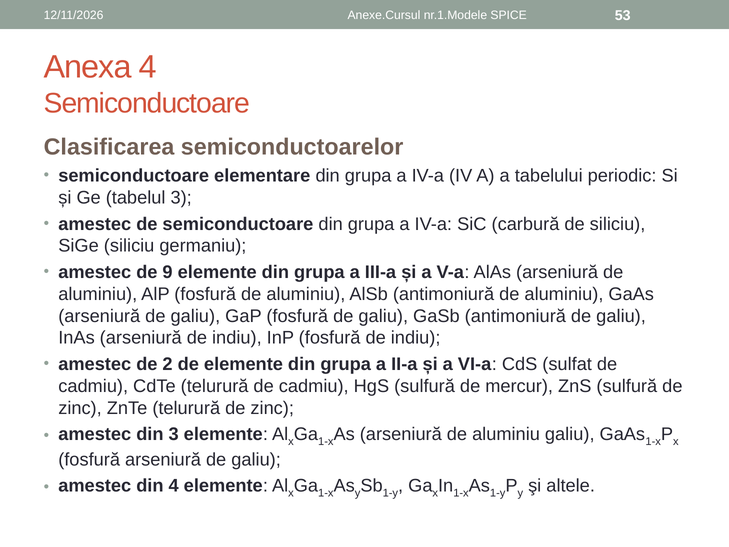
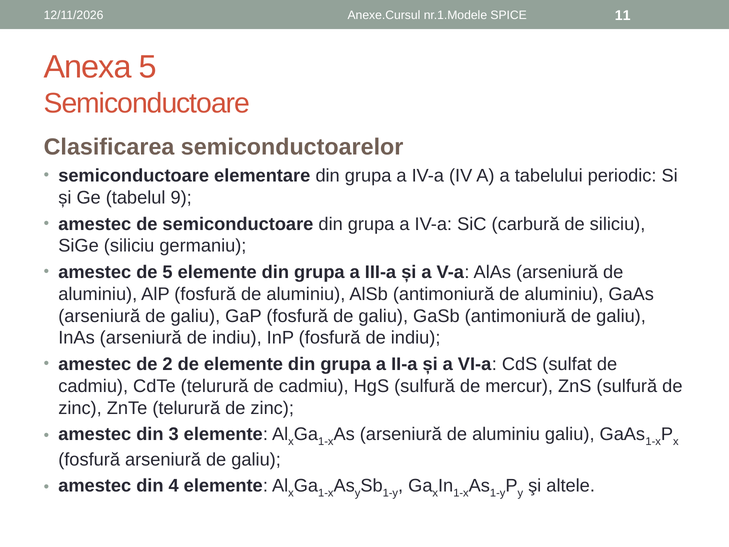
53: 53 -> 11 (623, 16)
Anexa 4: 4 -> 5 (148, 67)
tabelul 3: 3 -> 9 (181, 198)
de 9: 9 -> 5 (168, 272)
